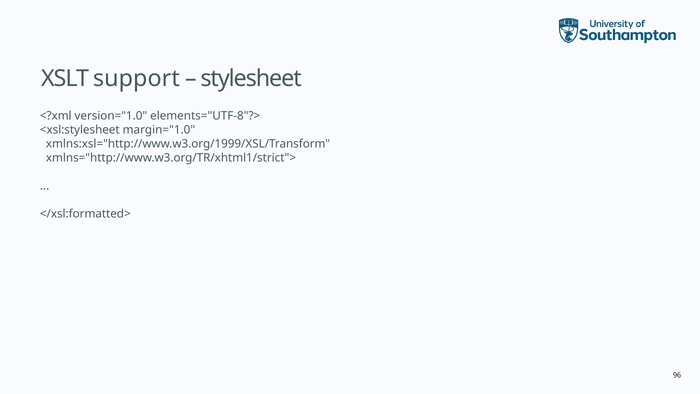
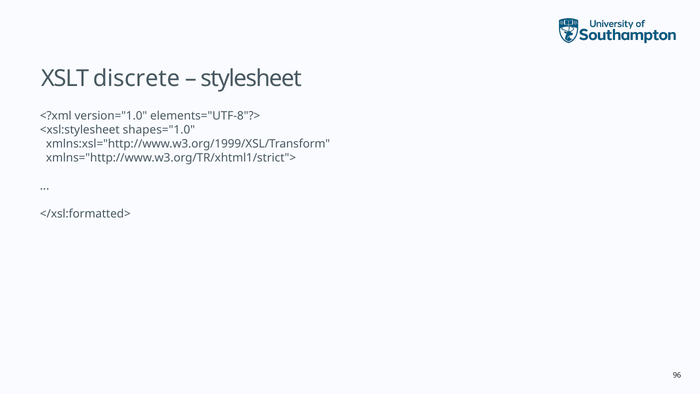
support: support -> discrete (136, 78)
margin="1.0: margin="1.0 -> shapes="1.0 (159, 130)
